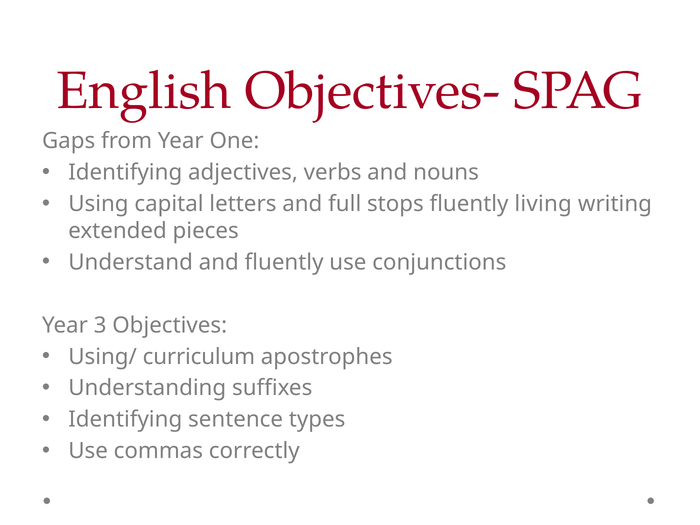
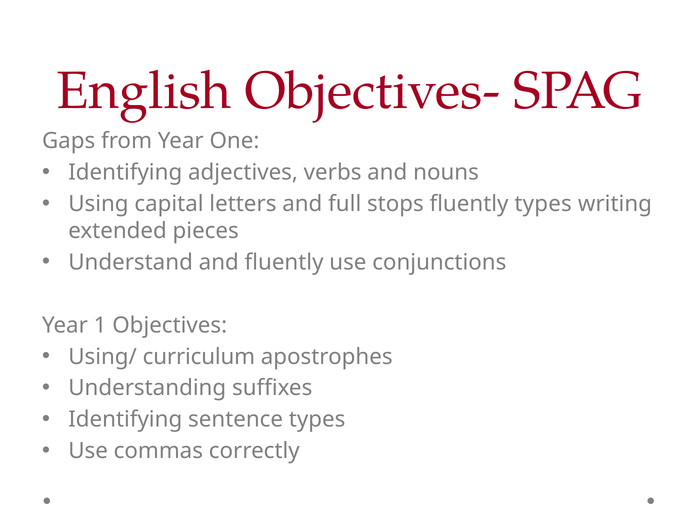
fluently living: living -> types (543, 204)
3: 3 -> 1 (100, 325)
